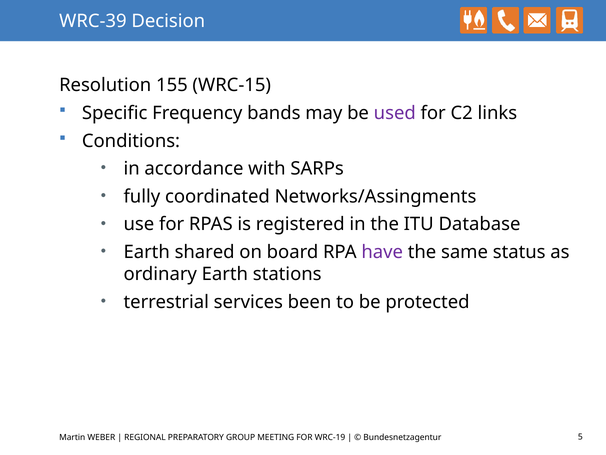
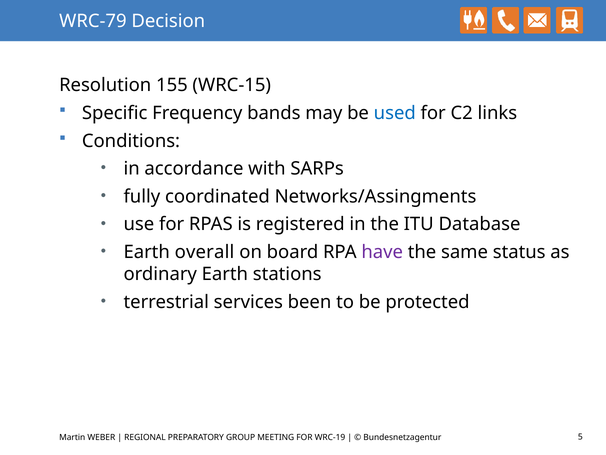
WRC-39: WRC-39 -> WRC-79 (93, 21)
used colour: purple -> blue (395, 113)
shared: shared -> overall (205, 252)
